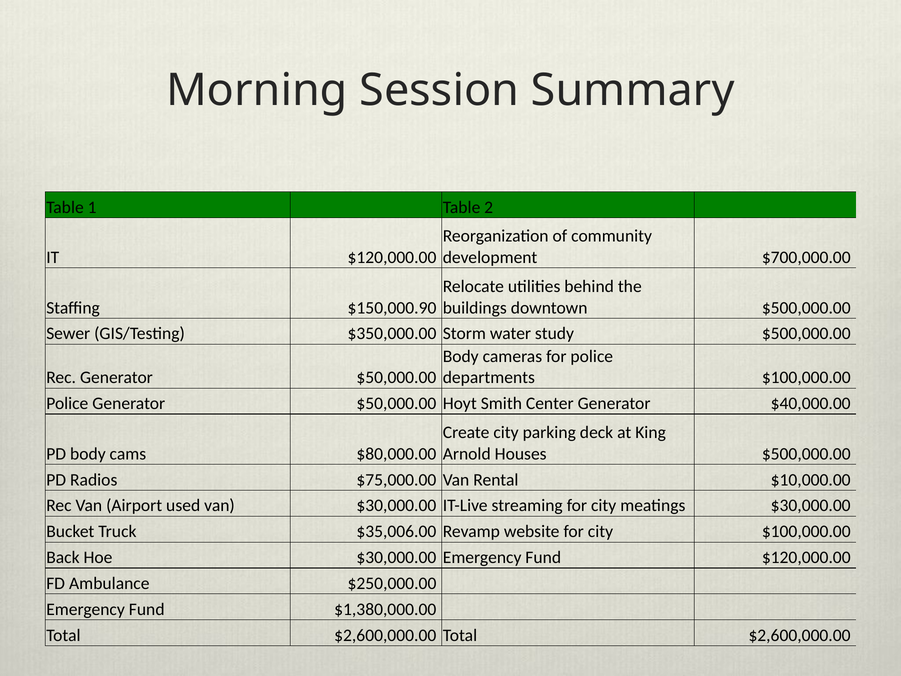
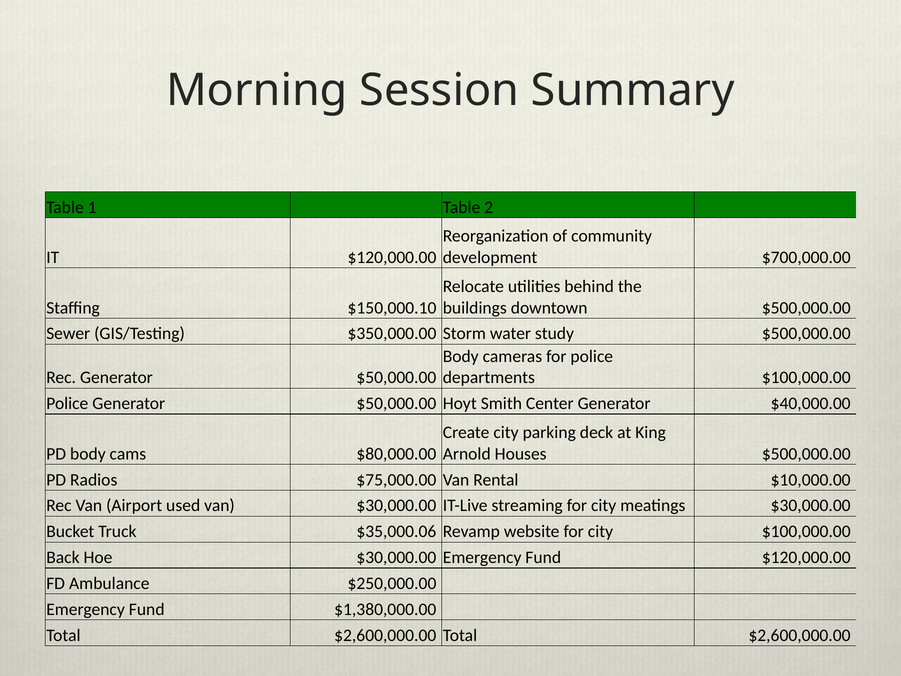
$150,000.90: $150,000.90 -> $150,000.10 (392, 308)
$35,006.00: $35,006.00 -> $35,000.06 (396, 531)
